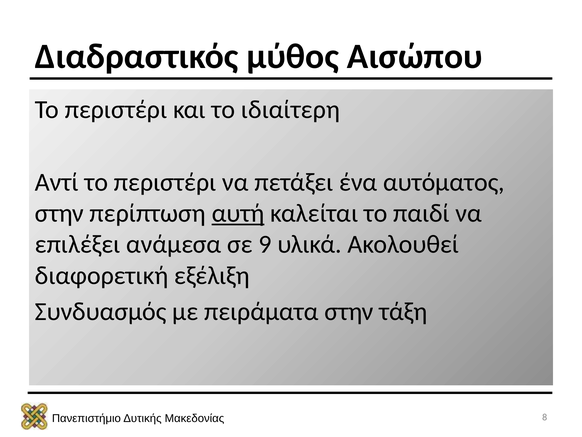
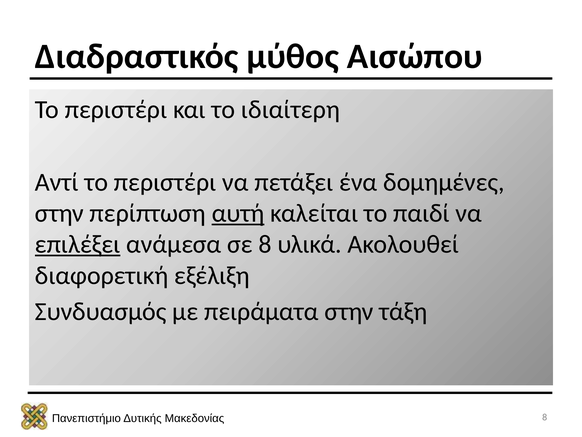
αυτόματος: αυτόματος -> δομημένες (444, 182)
επιλέξει underline: none -> present (78, 244)
σε 9: 9 -> 8 (265, 244)
